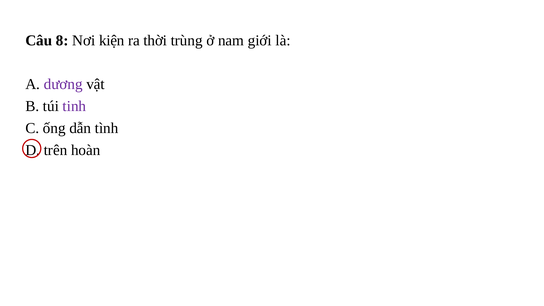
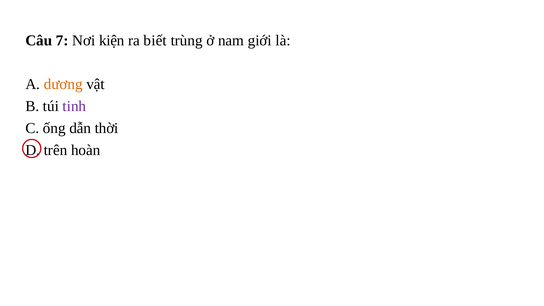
8: 8 -> 7 (62, 40)
thời: thời -> biết (155, 40)
dương colour: purple -> orange (63, 84)
tình: tình -> thời (107, 128)
